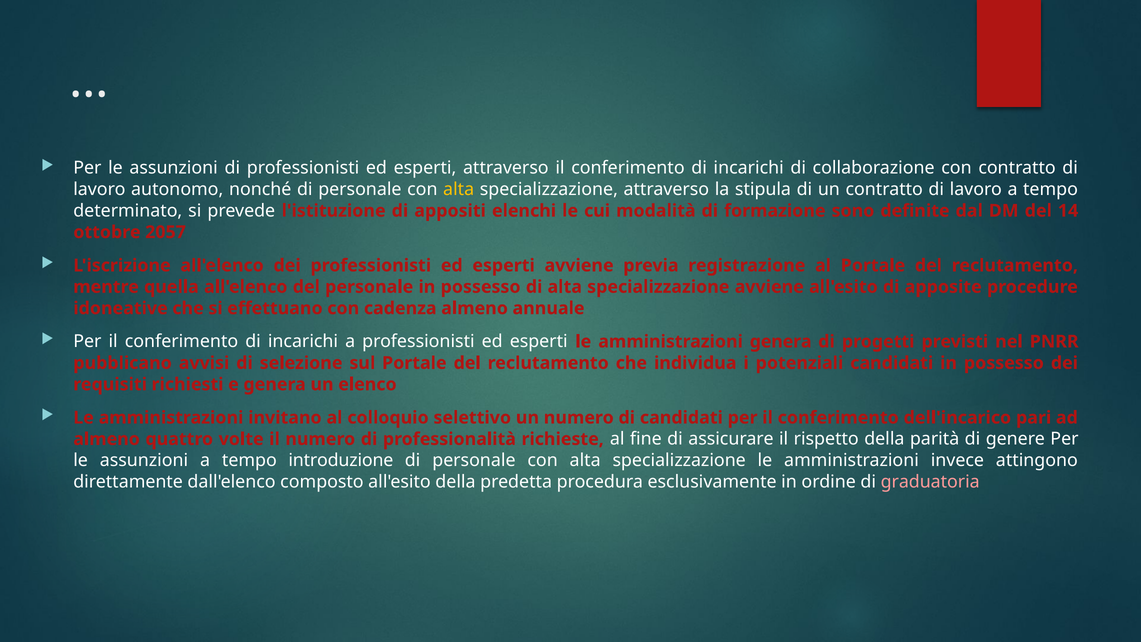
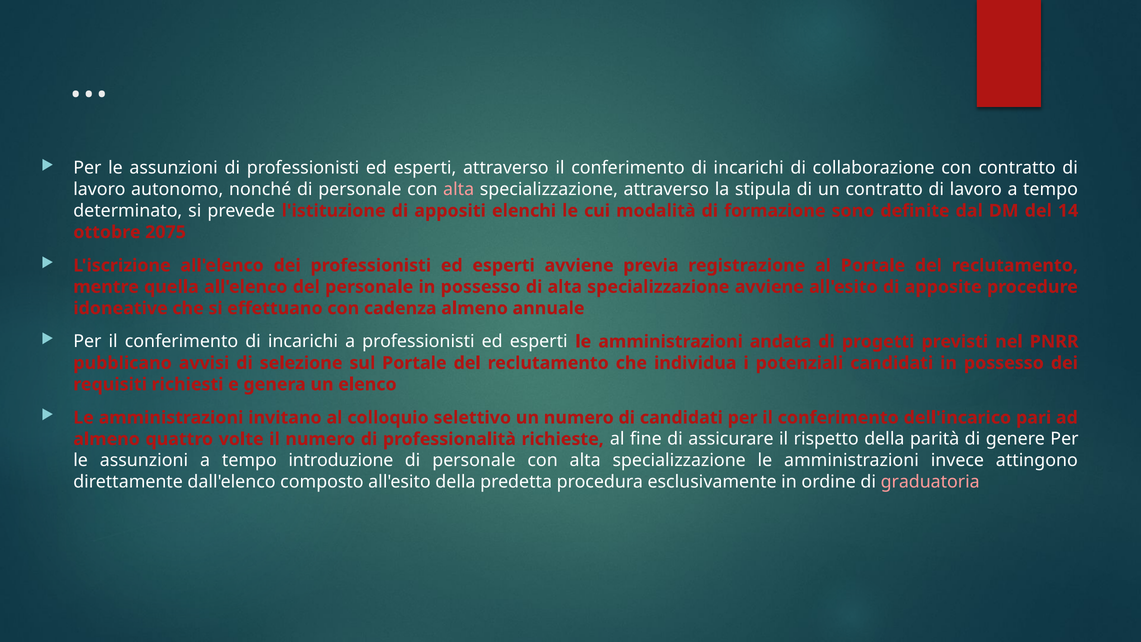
alta colour: yellow -> pink (459, 189)
2057: 2057 -> 2075 (166, 232)
amministrazioni genera: genera -> andata (781, 342)
